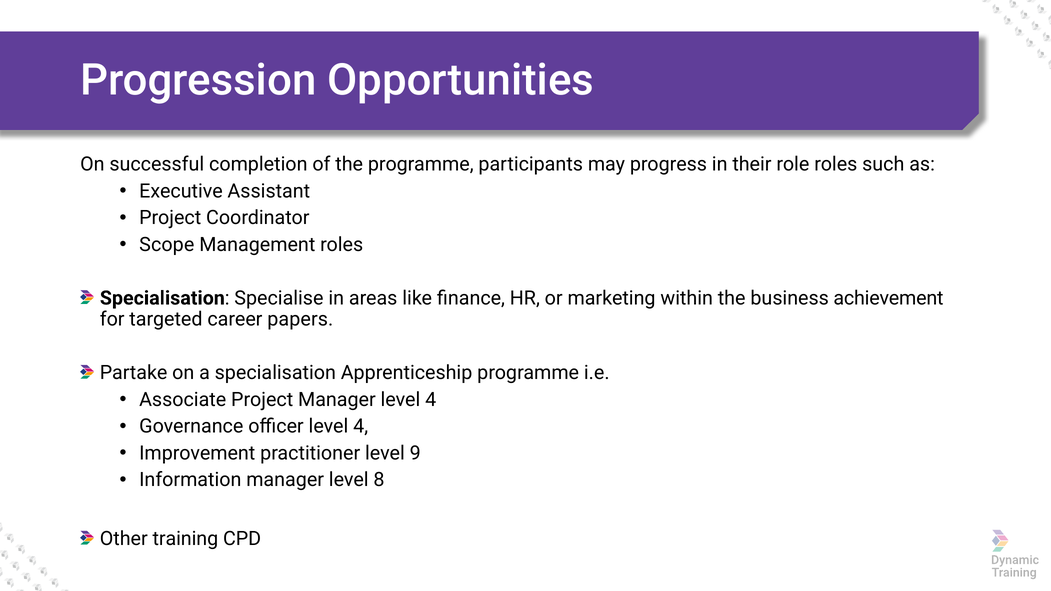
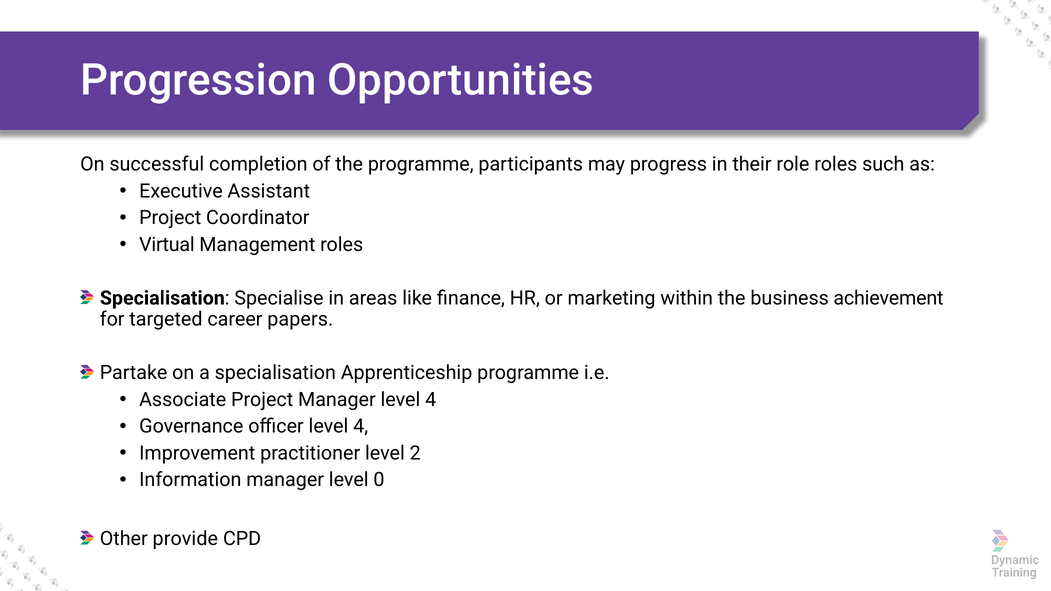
Scope: Scope -> Virtual (167, 245)
9: 9 -> 2 (415, 453)
8: 8 -> 0 (379, 480)
training: training -> provide (185, 539)
